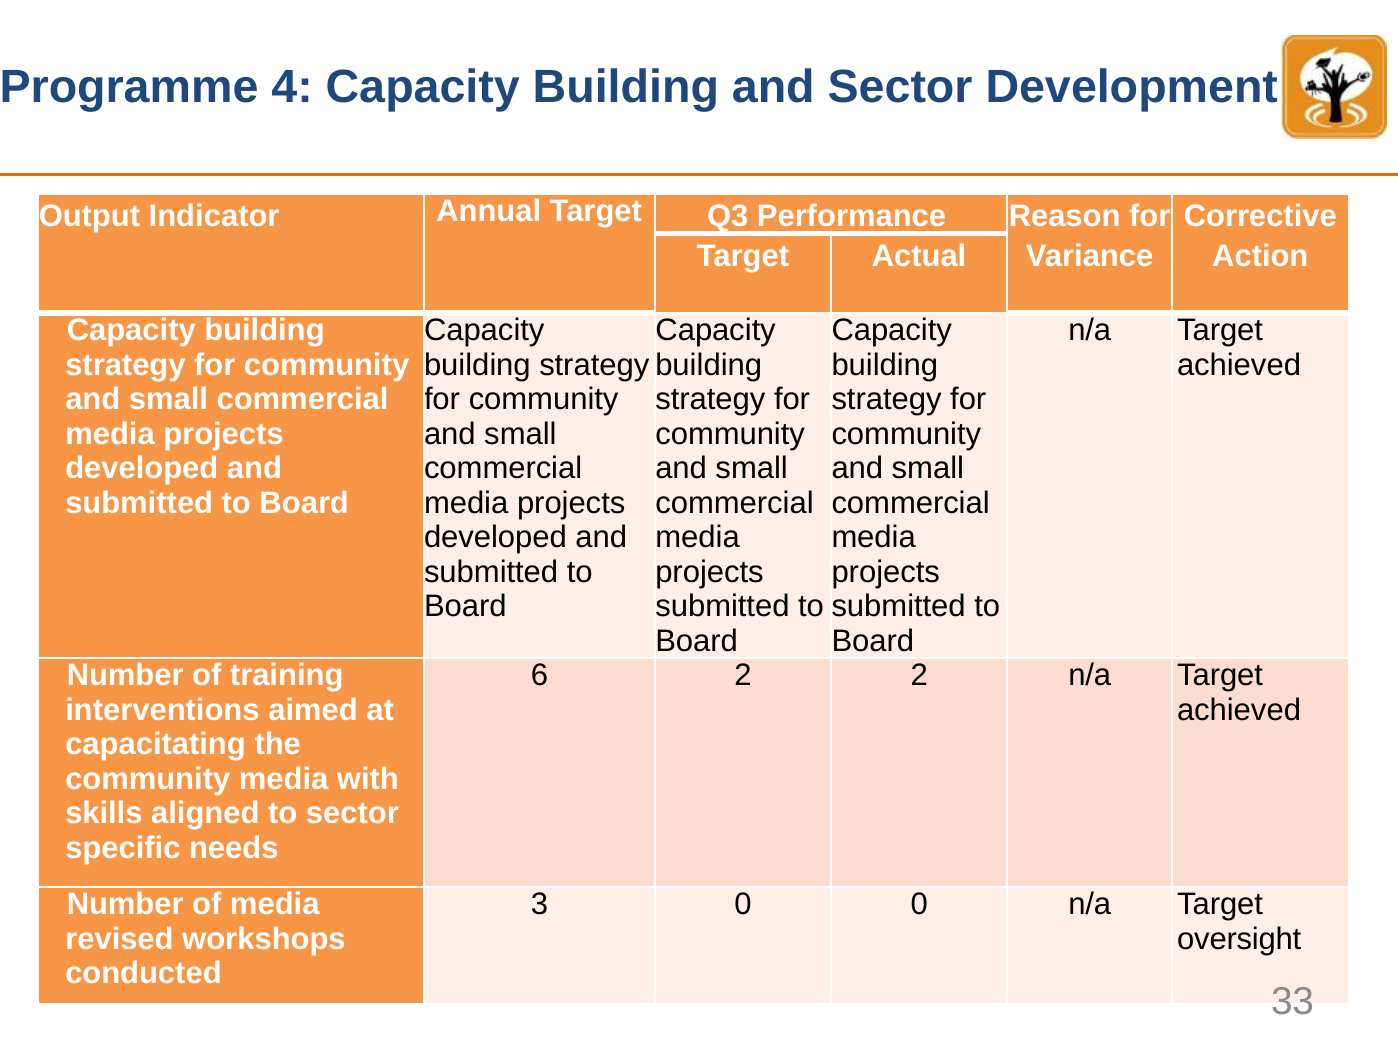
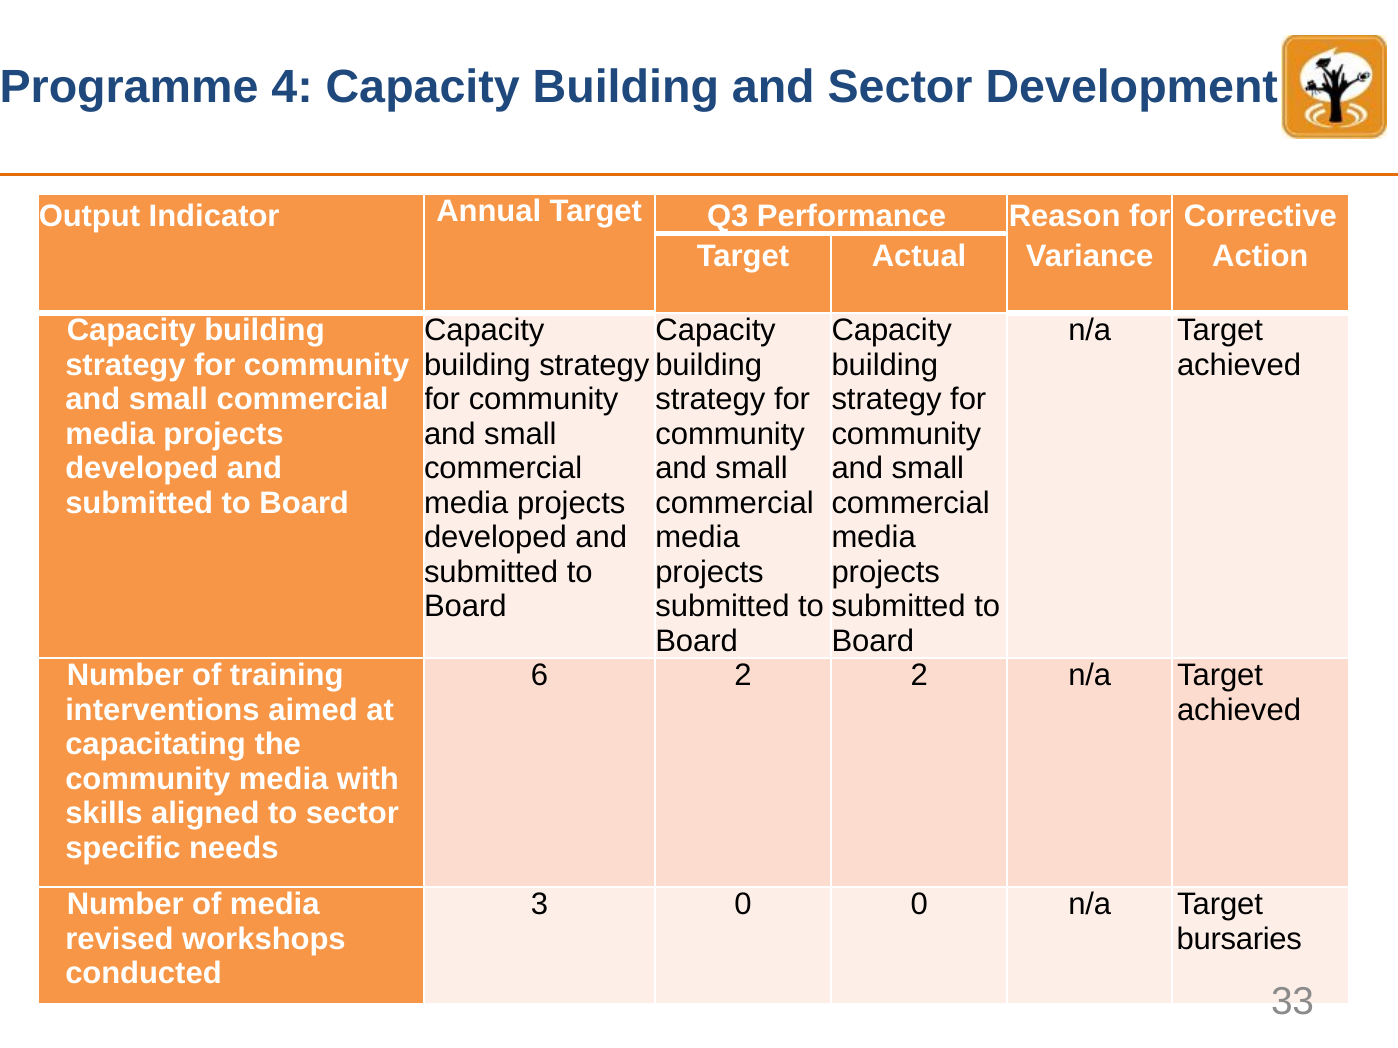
oversight: oversight -> bursaries (1239, 939)
